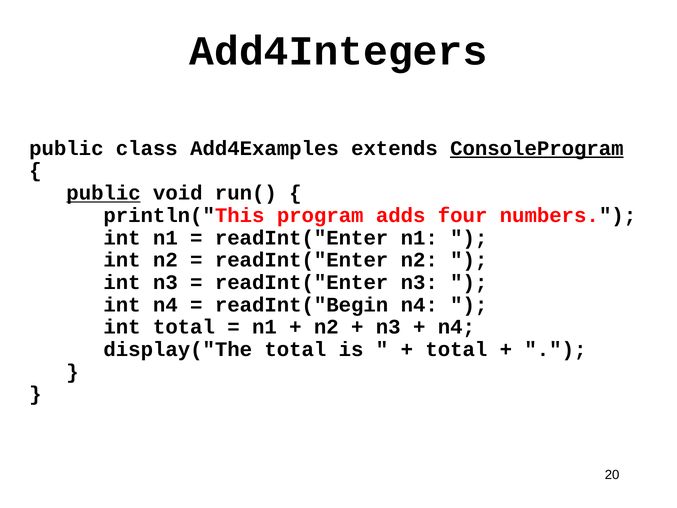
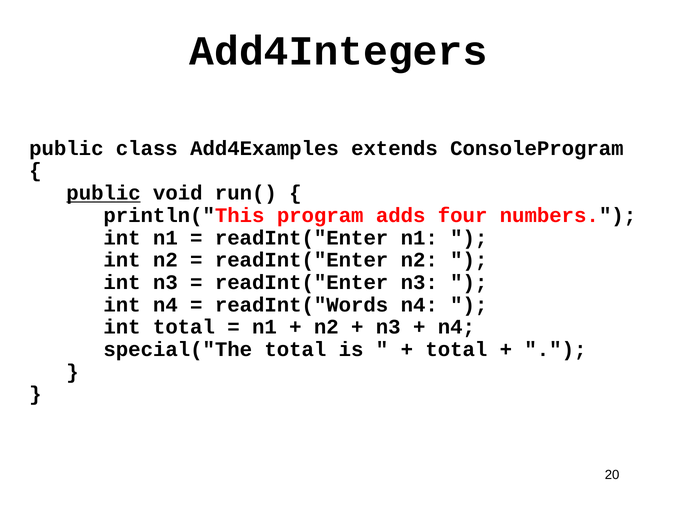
ConsoleProgram underline: present -> none (537, 148)
readInt("Begin: readInt("Begin -> readInt("Words (302, 305)
display("The: display("The -> special("The (178, 349)
